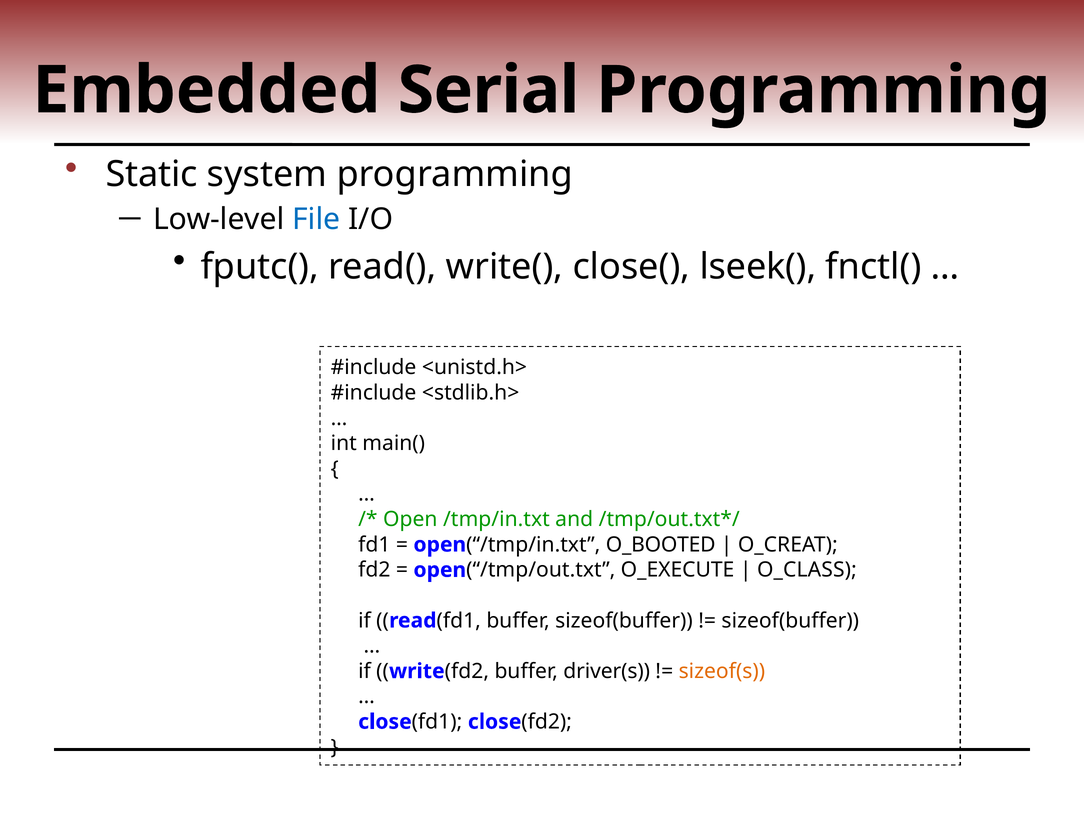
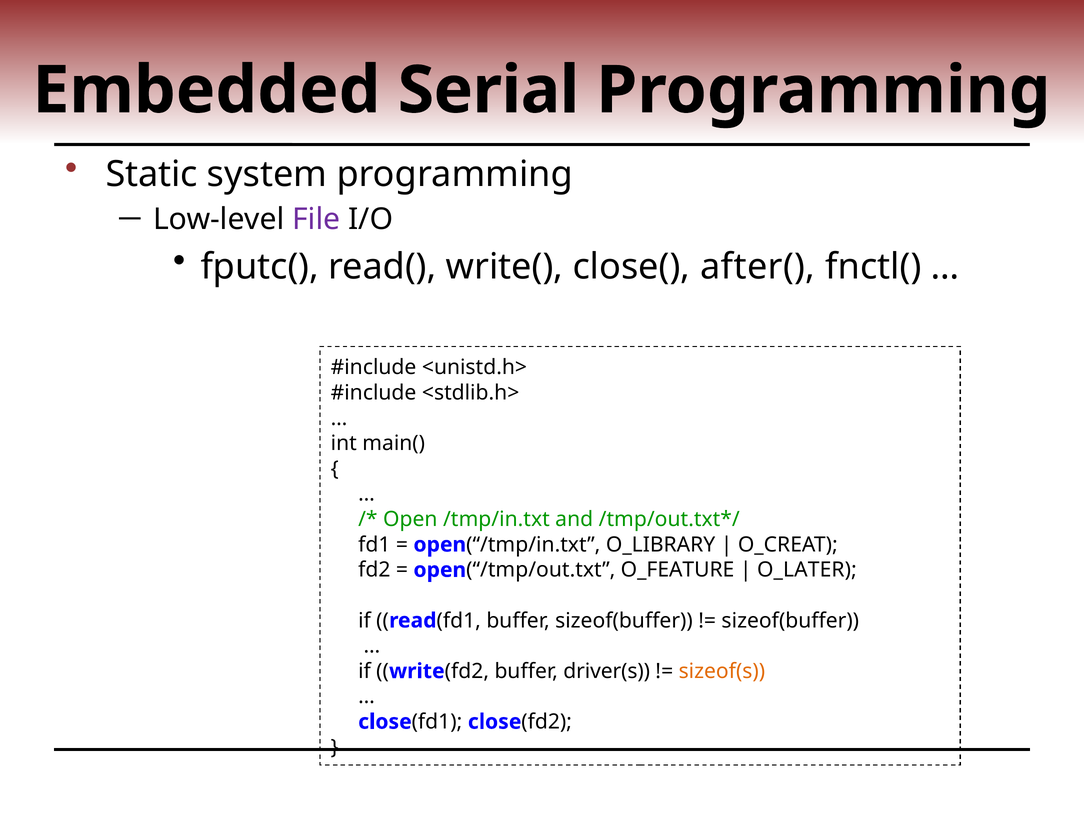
File colour: blue -> purple (316, 220)
lseek(: lseek( -> after( (758, 267)
O_BOOTED: O_BOOTED -> O_LIBRARY (661, 545)
O_EXECUTE: O_EXECUTE -> O_FEATURE (678, 570)
O_CLASS: O_CLASS -> O_LATER (807, 570)
